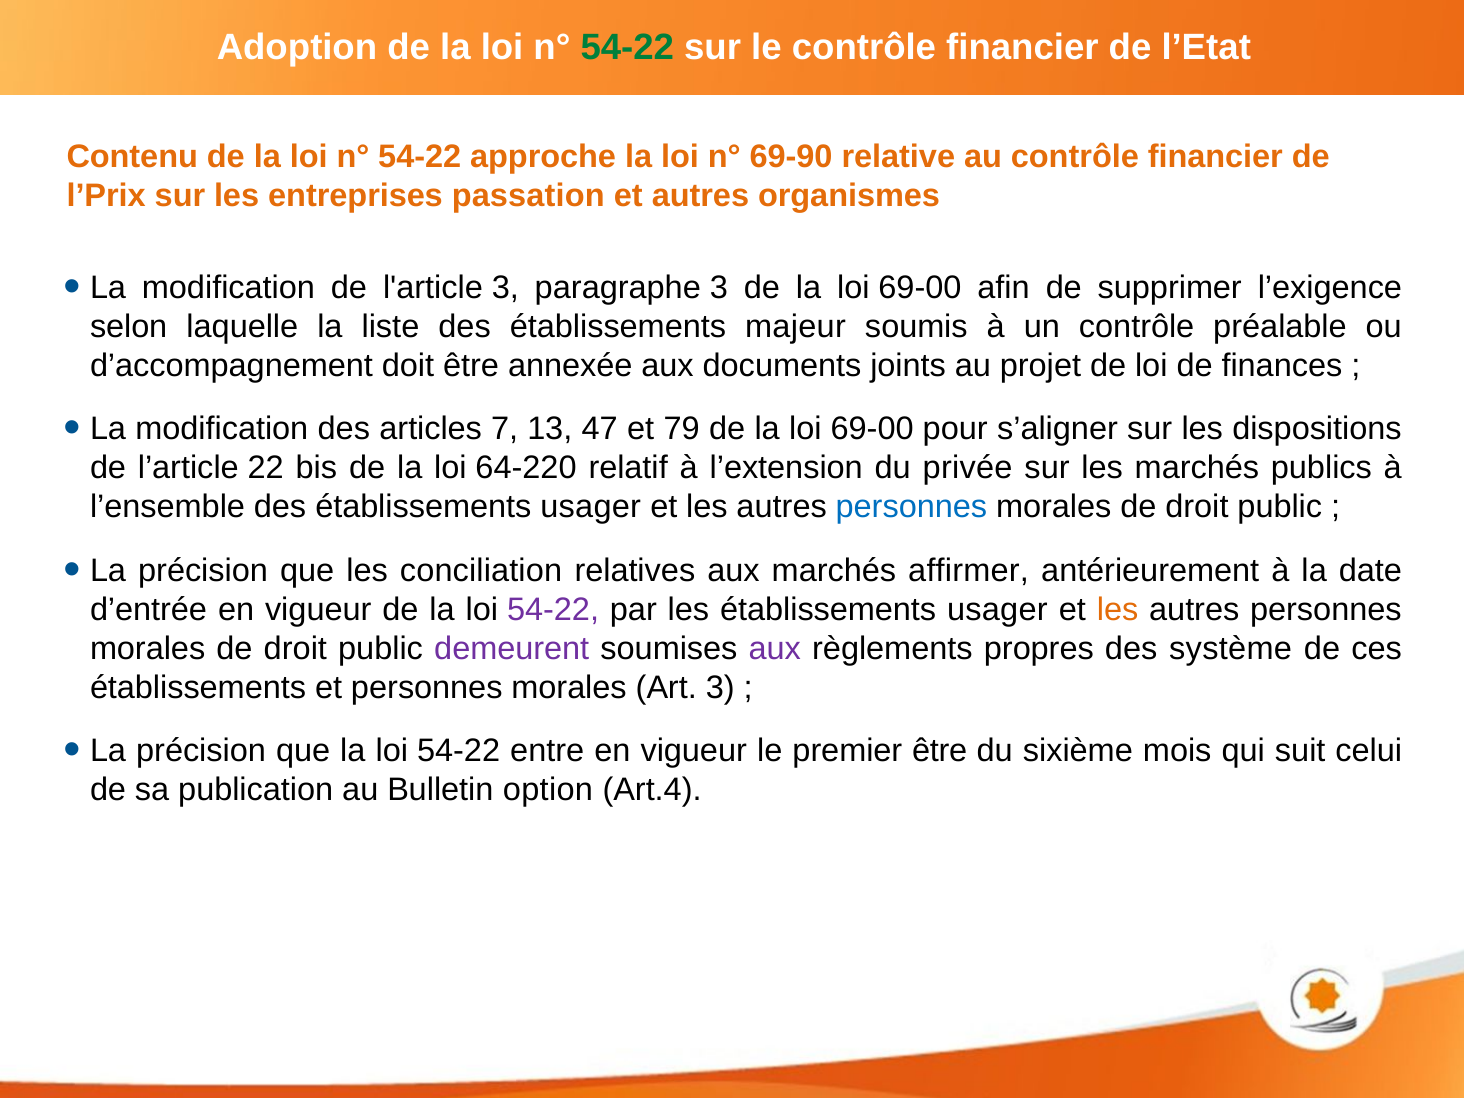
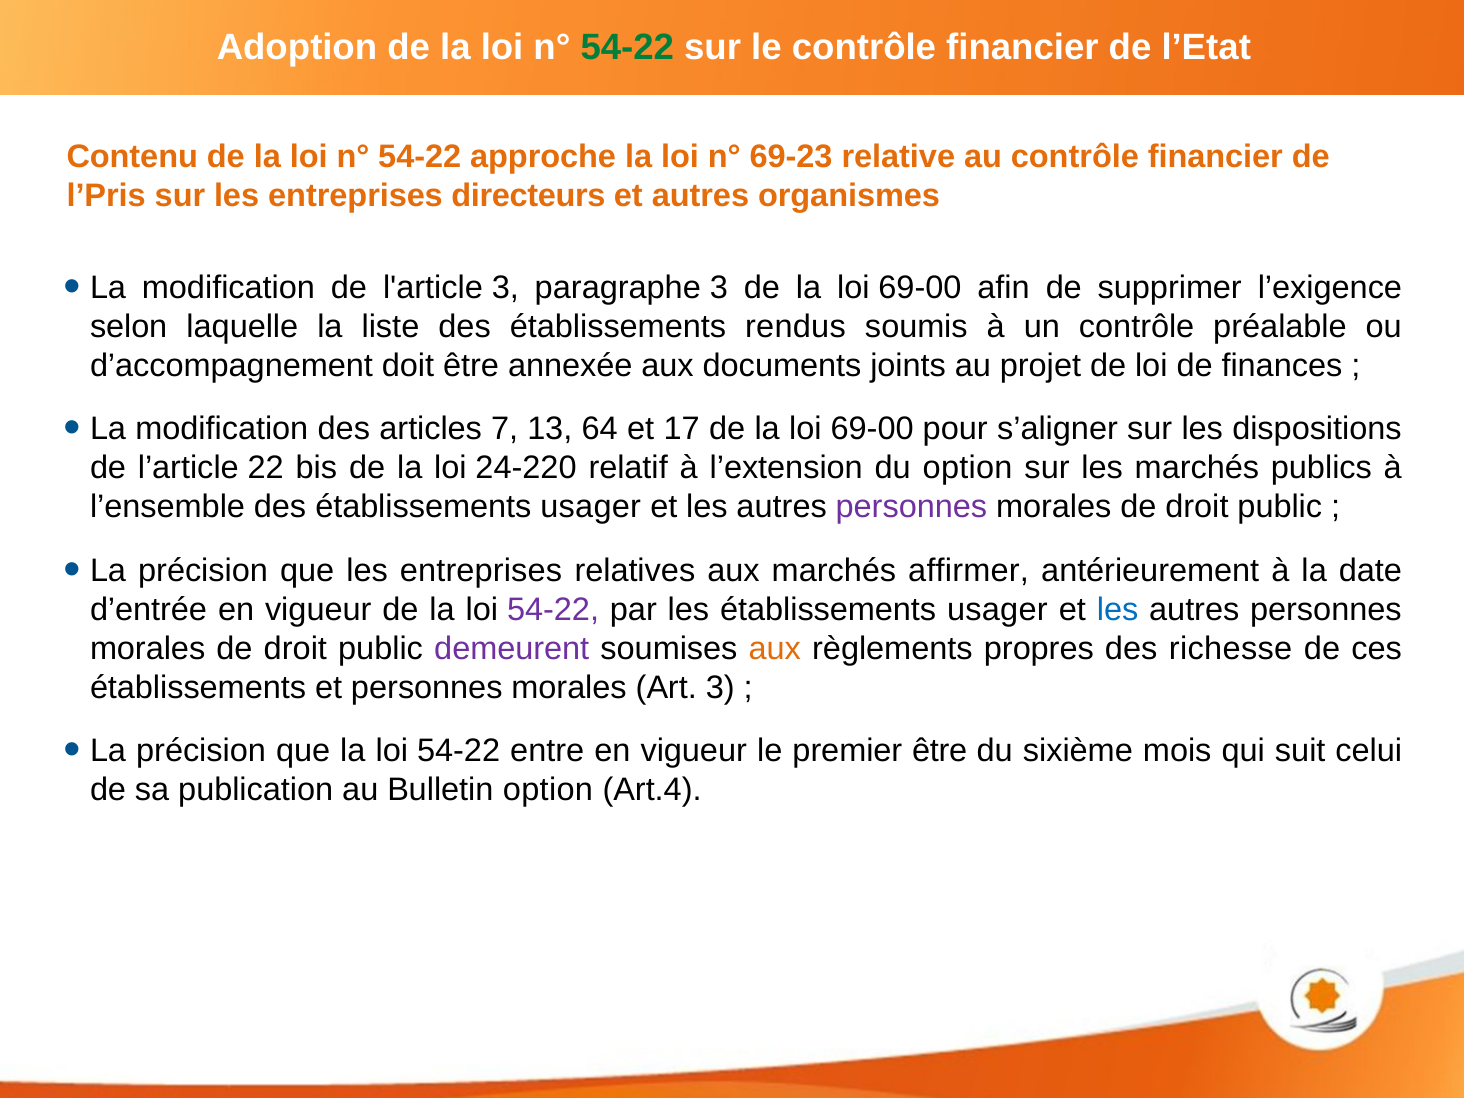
69-90: 69-90 -> 69-23 (791, 157)
l’Prix: l’Prix -> l’Pris (106, 196)
passation: passation -> directeurs (528, 196)
majeur: majeur -> rendus (795, 327)
47: 47 -> 64 (600, 429)
79: 79 -> 17 (682, 429)
64-220: 64-220 -> 24-220 (526, 468)
du privée: privée -> option (968, 468)
personnes colour: blue -> purple (911, 507)
que les conciliation: conciliation -> entreprises (481, 571)
les colour: orange -> blue (1118, 610)
aux colour: purple -> orange (775, 649)
système: système -> richesse (1231, 649)
